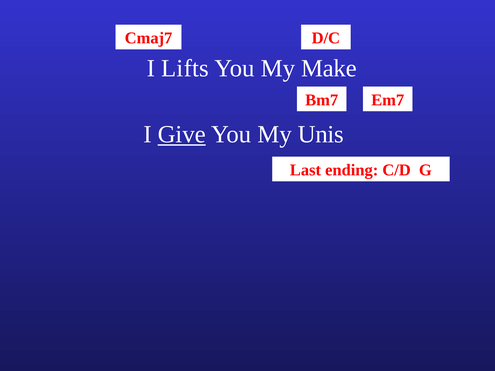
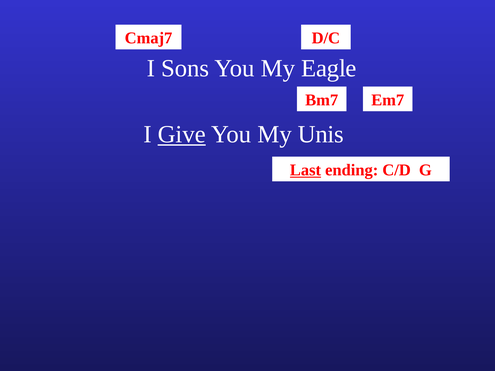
Lifts: Lifts -> Sons (185, 68)
Make: Make -> Eagle (329, 68)
Last underline: none -> present (305, 170)
